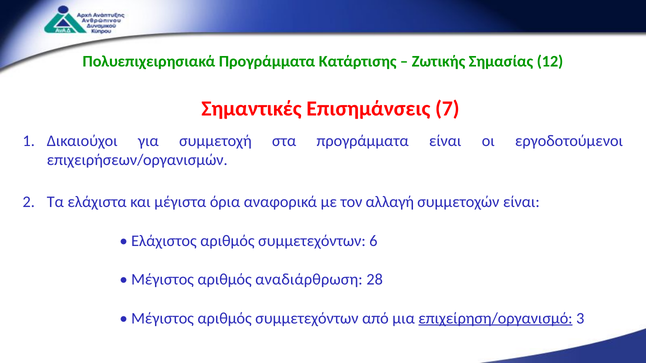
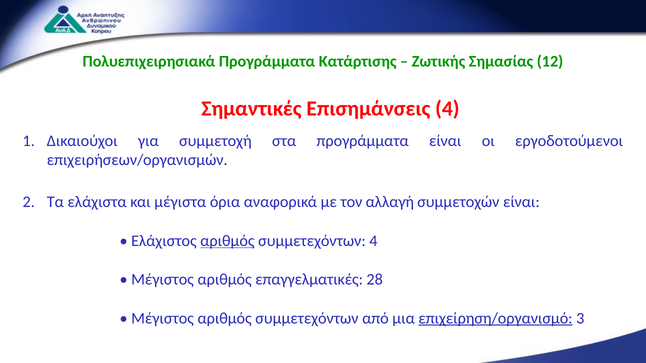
Επισημάνσεις 7: 7 -> 4 (447, 109)
αριθμός underline: none -> present (227, 241)
συμμετεχόντων 6: 6 -> 4 (373, 241)
αναδιάρθρωση: αναδιάρθρωση -> επαγγελματικές (309, 280)
